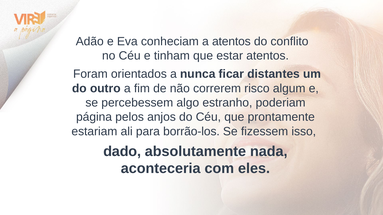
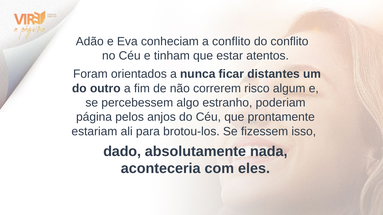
a atentos: atentos -> conflito (231, 41)
borrão-los: borrão-los -> brotou-los (191, 132)
